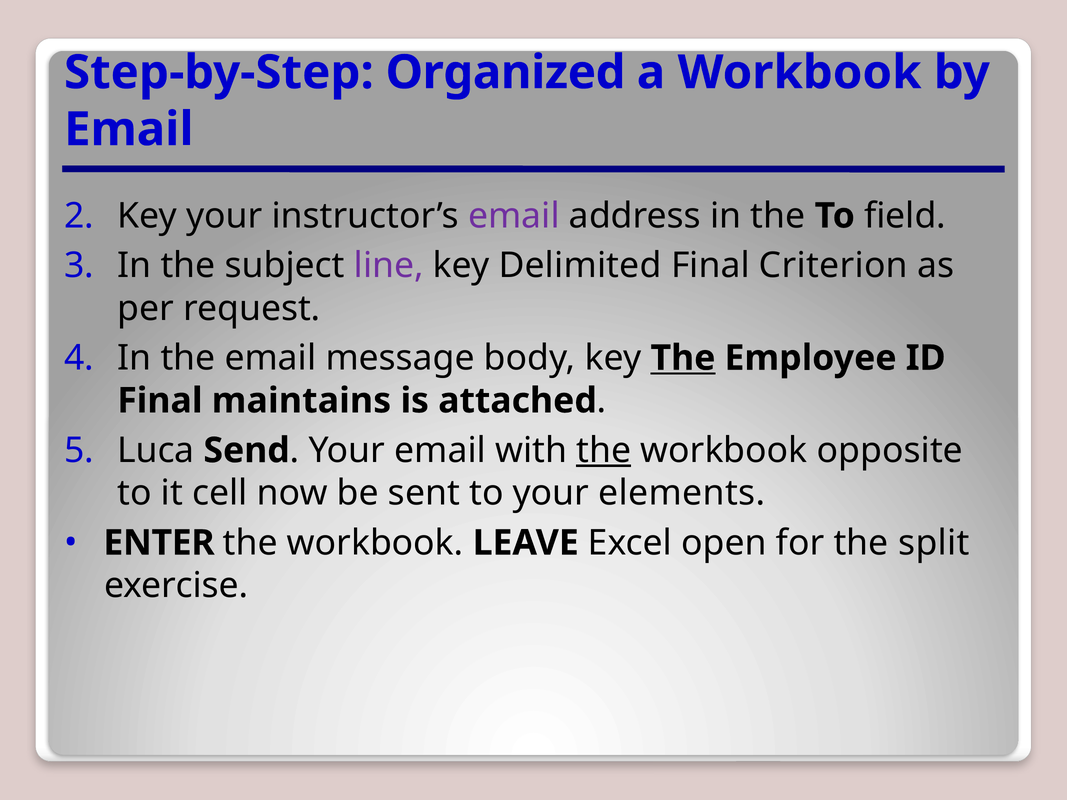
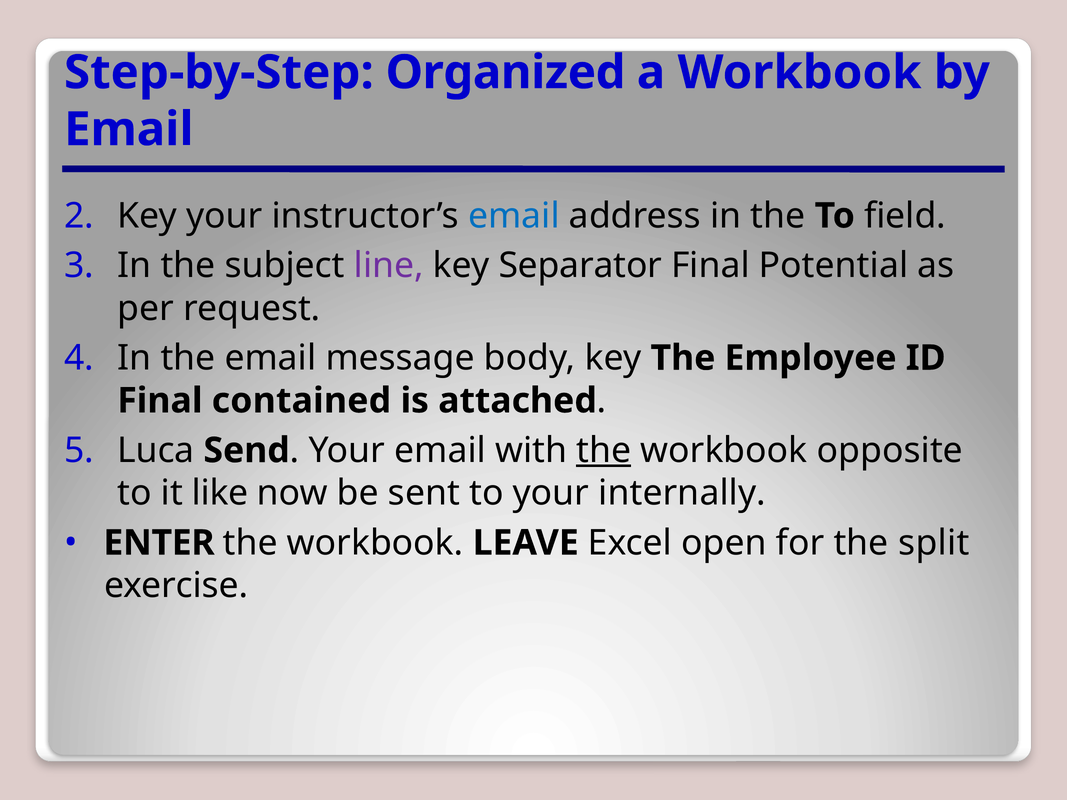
email colour: purple -> blue (514, 216)
Delimited: Delimited -> Separator (580, 266)
Criterion: Criterion -> Potential (834, 266)
The underline: present -> none (683, 358)
maintains: maintains -> contained (301, 401)
cell: cell -> like (220, 493)
elements: elements -> internally (682, 493)
